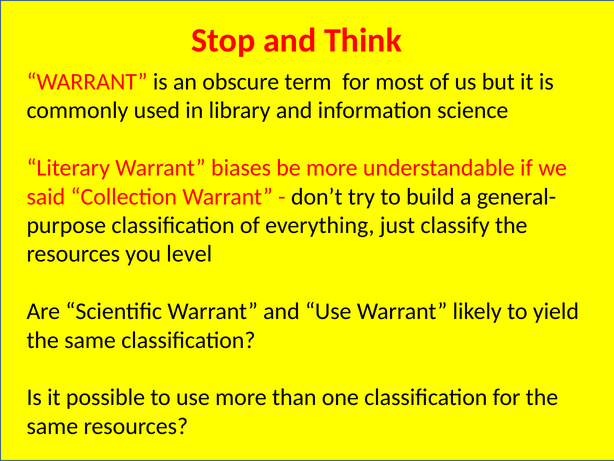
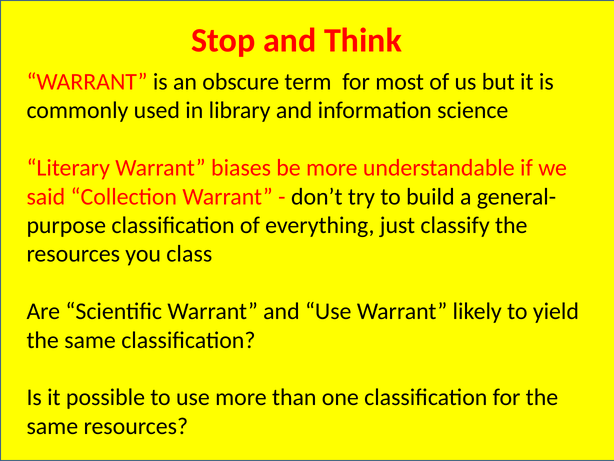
level: level -> class (189, 254)
